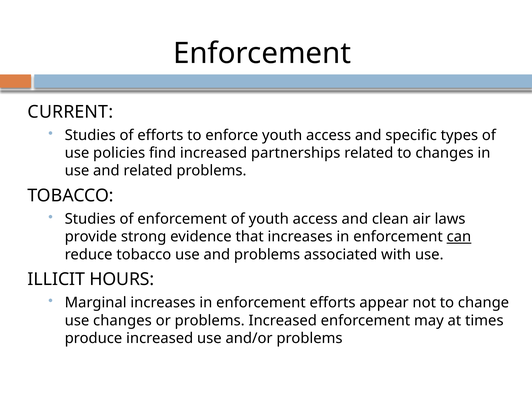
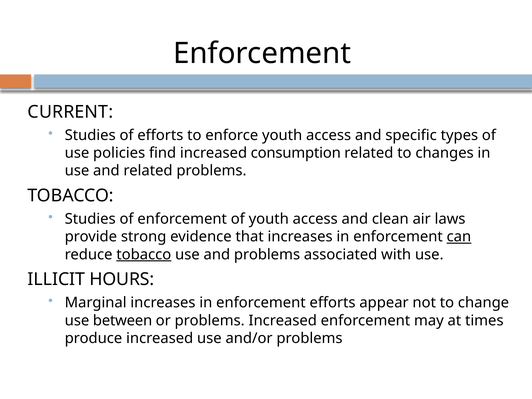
partnerships: partnerships -> consumption (296, 153)
tobacco underline: none -> present (144, 255)
use changes: changes -> between (123, 321)
